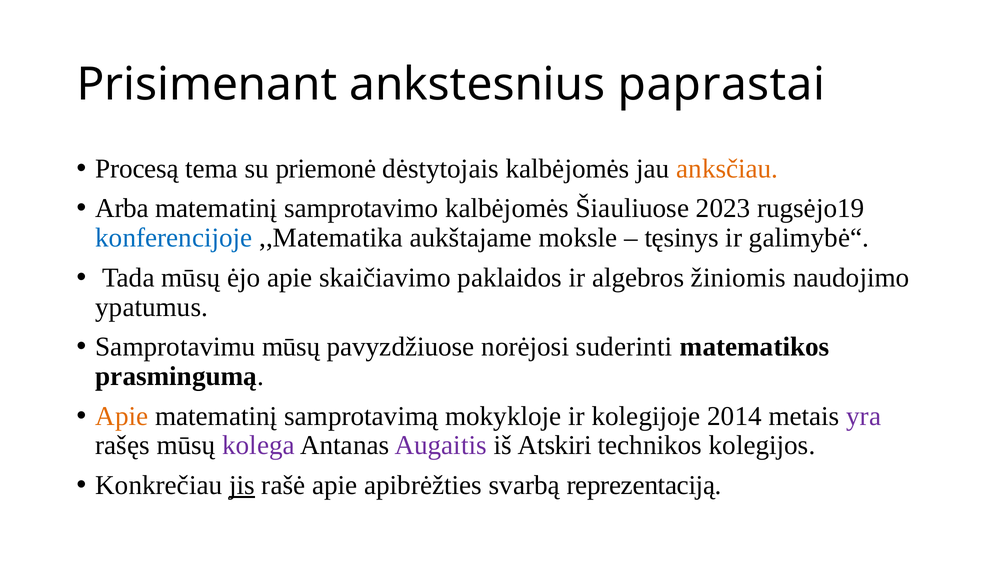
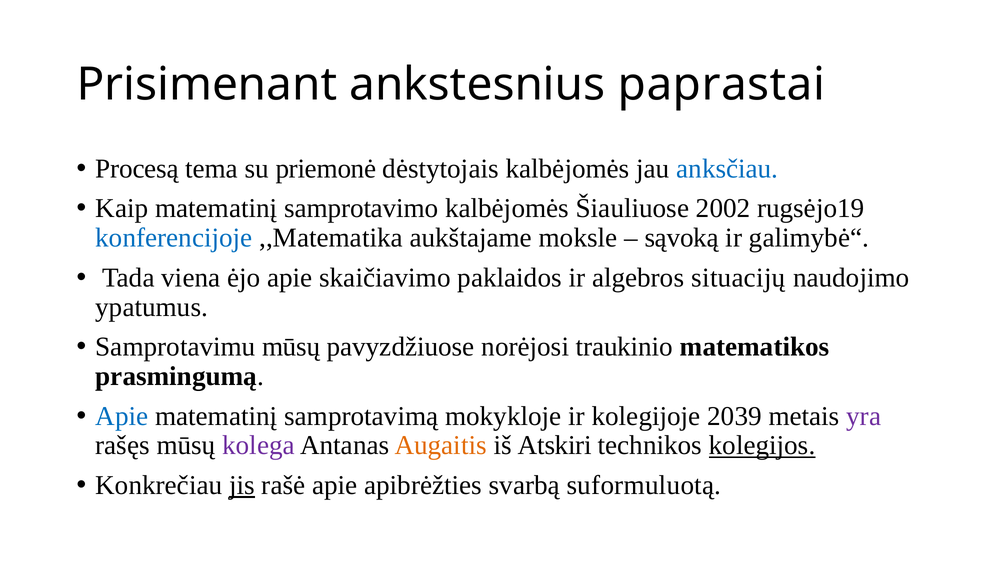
anksčiau colour: orange -> blue (727, 169)
Arba: Arba -> Kaip (122, 208)
2023: 2023 -> 2002 (723, 208)
tęsinys: tęsinys -> sąvoką (682, 238)
Tada mūsų: mūsų -> viena (191, 278)
žiniomis: žiniomis -> situacijų (738, 278)
suderinti: suderinti -> traukinio (624, 347)
Apie colour: orange -> blue (122, 416)
2014: 2014 -> 2039 (735, 416)
Augaitis colour: purple -> orange (441, 445)
kolegijos underline: none -> present (762, 445)
reprezentaciją: reprezentaciją -> suformuluotą (644, 485)
